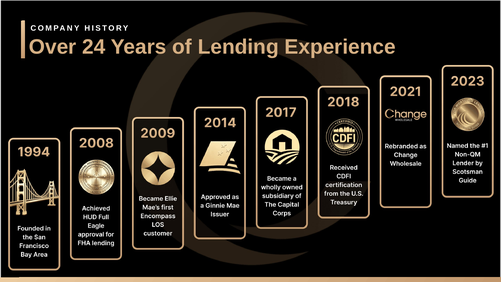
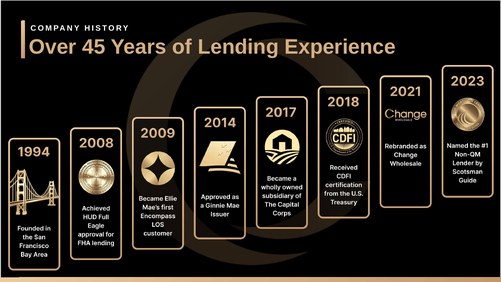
24: 24 -> 45 (94, 47)
